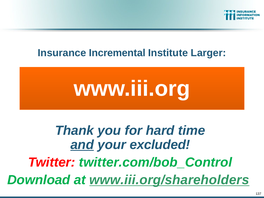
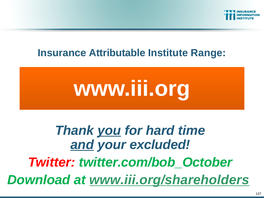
Incremental: Incremental -> Attributable (117, 53)
Larger: Larger -> Range (208, 53)
you underline: none -> present (109, 131)
twitter.com/bob_Control: twitter.com/bob_Control -> twitter.com/bob_October (156, 162)
